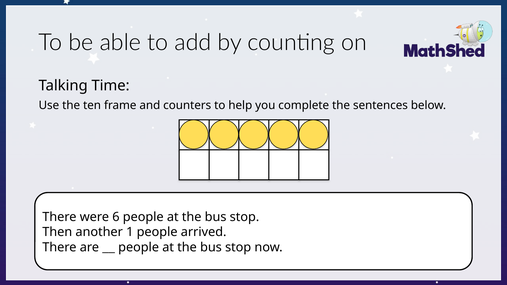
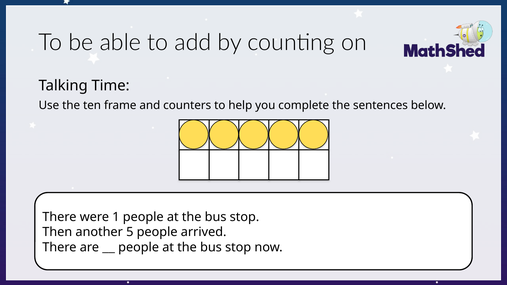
6: 6 -> 1 (116, 217)
1: 1 -> 5 (130, 232)
